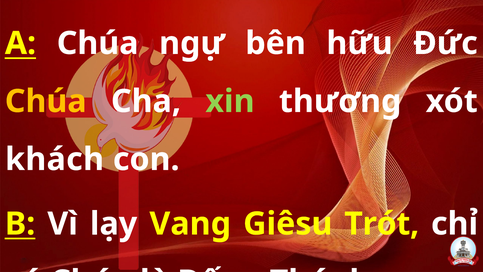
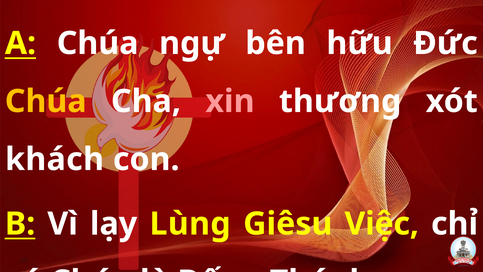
xin colour: light green -> pink (230, 101)
Vang: Vang -> Lùng (190, 224)
Trót: Trót -> Việc (382, 224)
